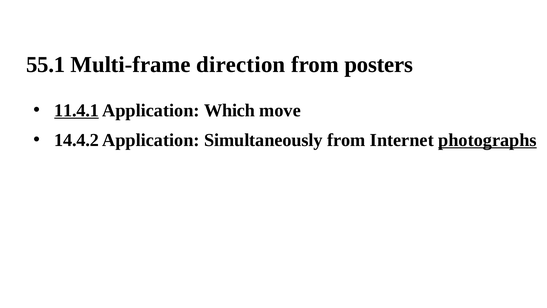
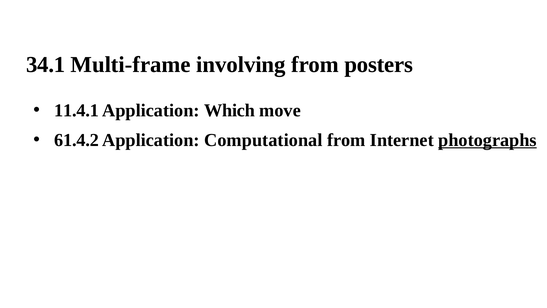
55.1: 55.1 -> 34.1 (46, 64)
direction: direction -> involving (241, 64)
11.4.1 underline: present -> none (77, 110)
14.4.2: 14.4.2 -> 61.4.2 (77, 140)
Simultaneously: Simultaneously -> Computational (263, 140)
